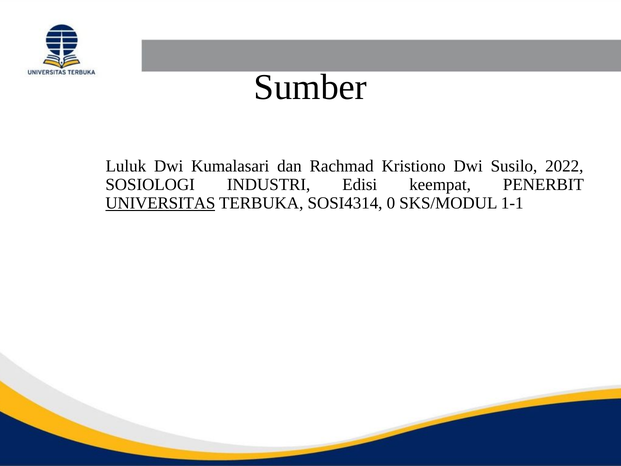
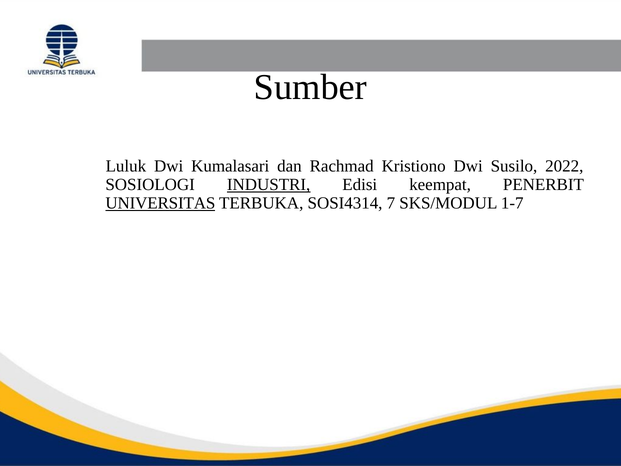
INDUSTRI underline: none -> present (269, 185)
0: 0 -> 7 (391, 203)
1-1: 1-1 -> 1-7 (512, 203)
